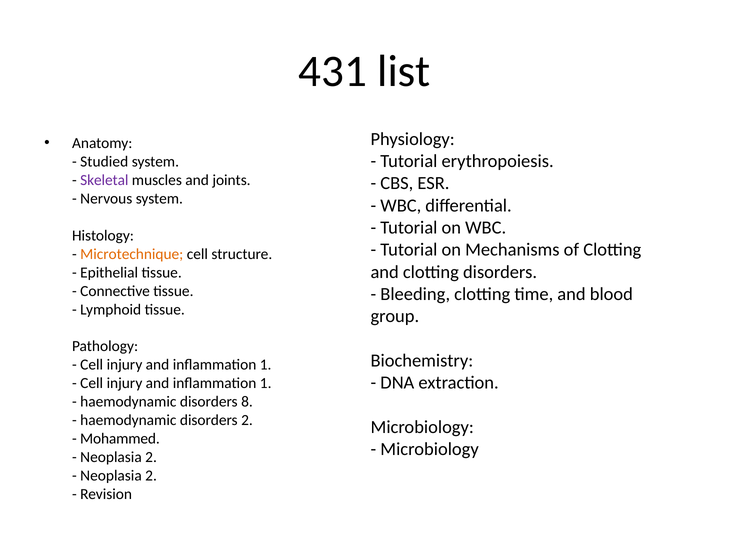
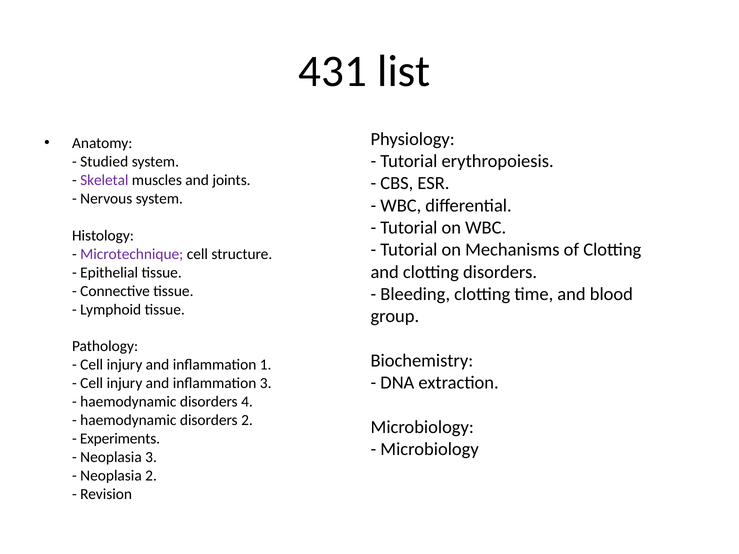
Microtechnique colour: orange -> purple (132, 254)
1: 1 -> 3 (266, 384)
8: 8 -> 4 (247, 402)
Mohammed: Mohammed -> Experiments (120, 439)
2: 2 -> 3 (151, 457)
